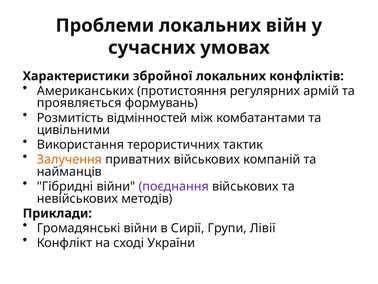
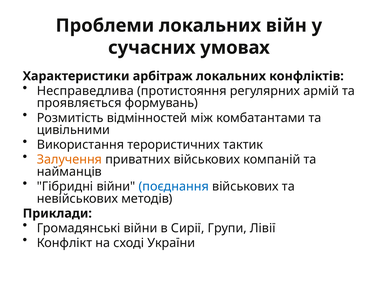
збройної: збройної -> арбітраж (163, 76)
Американських: Американських -> Несправедлива (85, 91)
поєднання colour: purple -> blue (174, 186)
